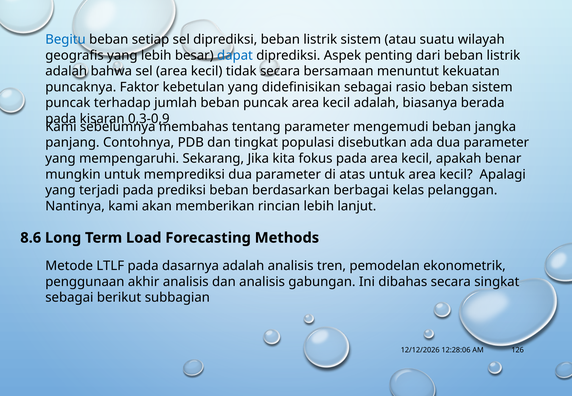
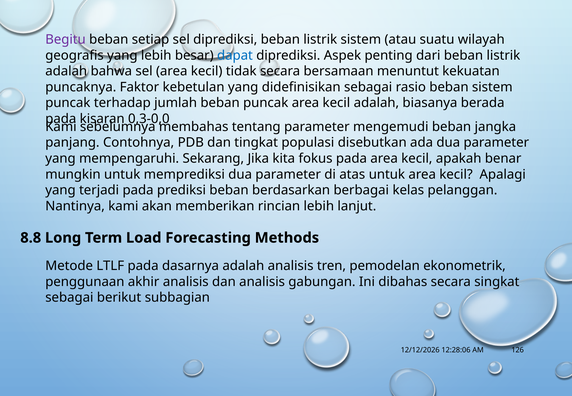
Begitu colour: blue -> purple (66, 39)
0,3-0,9: 0,3-0,9 -> 0,3-0,0 (149, 119)
8.6: 8.6 -> 8.8 (31, 238)
